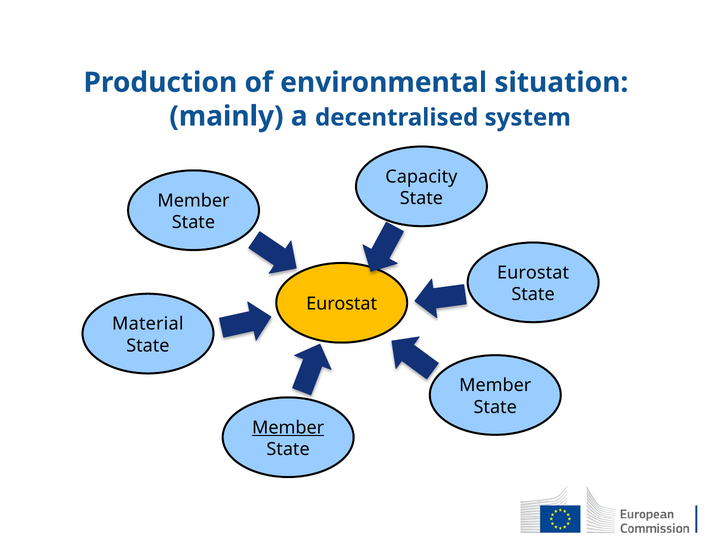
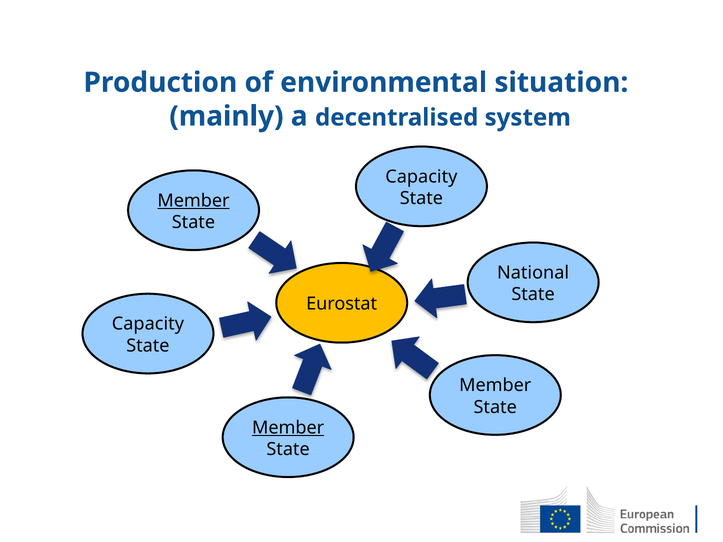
Member underline: none -> present (193, 201)
Eurostat: Eurostat -> National (533, 273)
Material: Material -> Capacity (148, 324)
